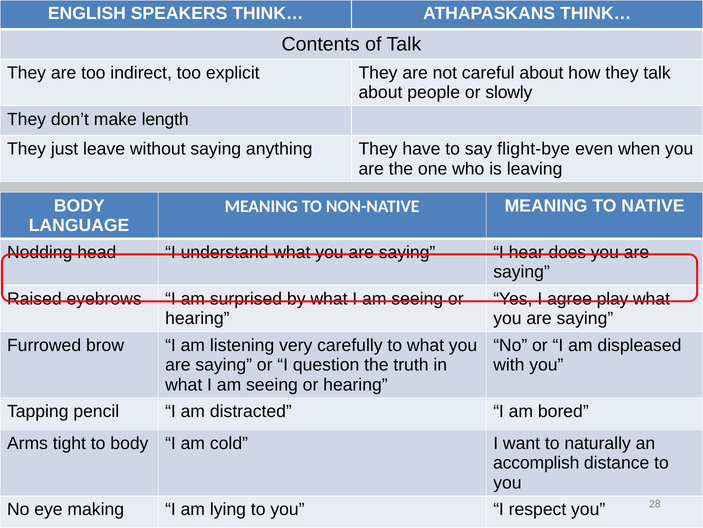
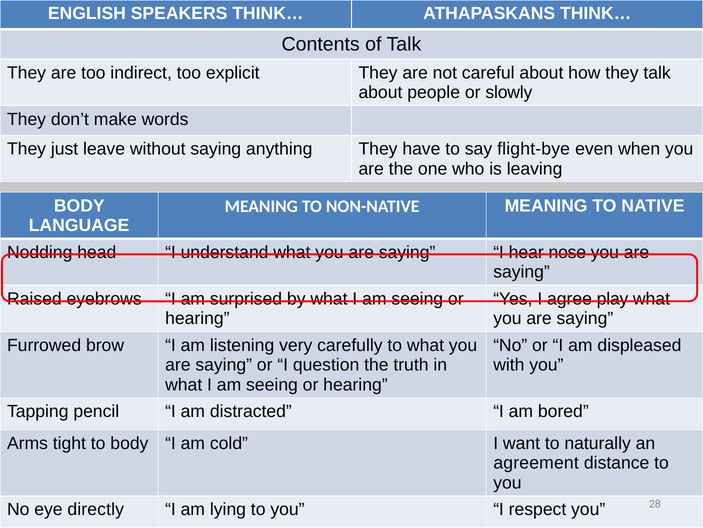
length: length -> words (165, 119)
does: does -> nose (567, 252)
accomplish: accomplish -> agreement (536, 462)
making: making -> directly (96, 509)
